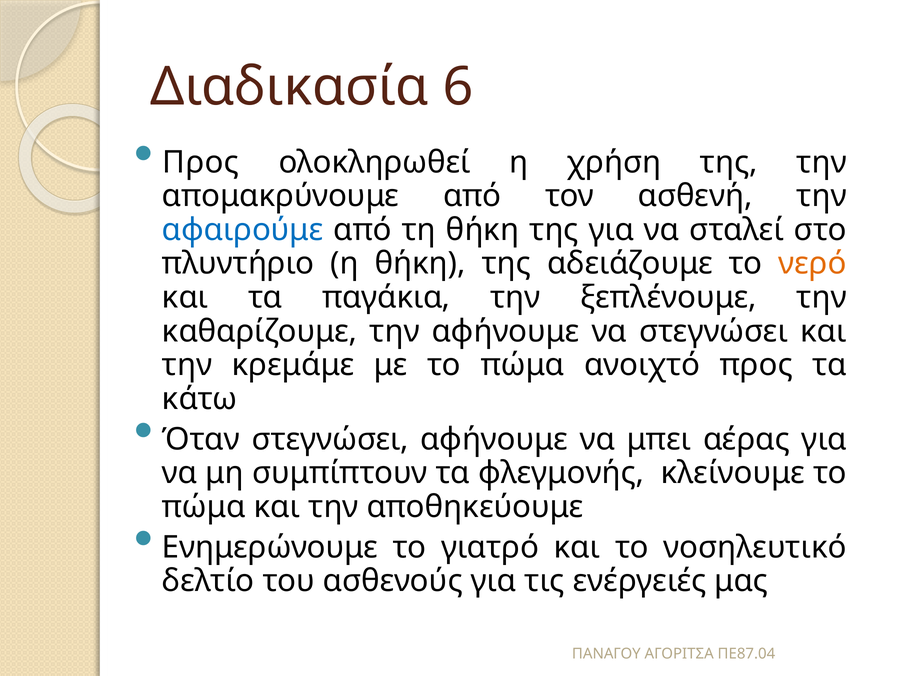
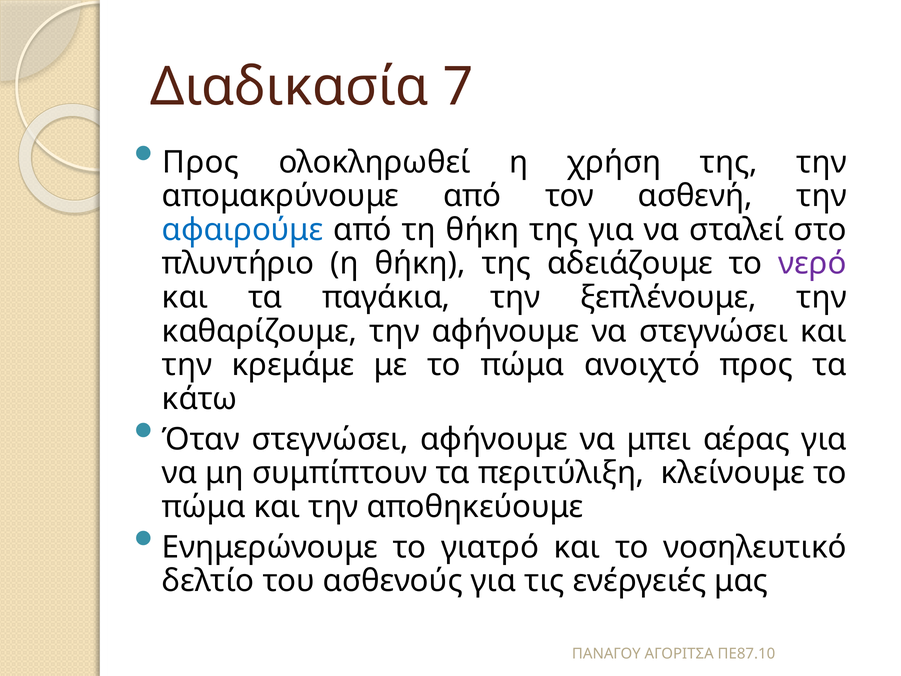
6: 6 -> 7 (458, 87)
νερό colour: orange -> purple (812, 264)
φλεγμονής: φλεγμονής -> περιτύλιξη (561, 473)
ΠΕ87.04: ΠΕ87.04 -> ΠΕ87.10 (746, 653)
